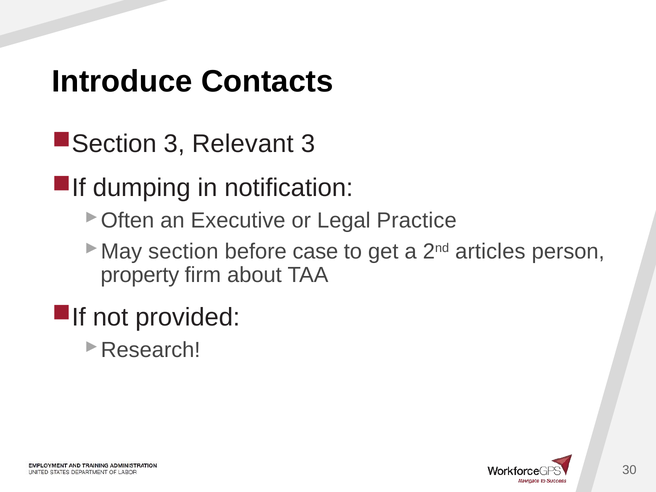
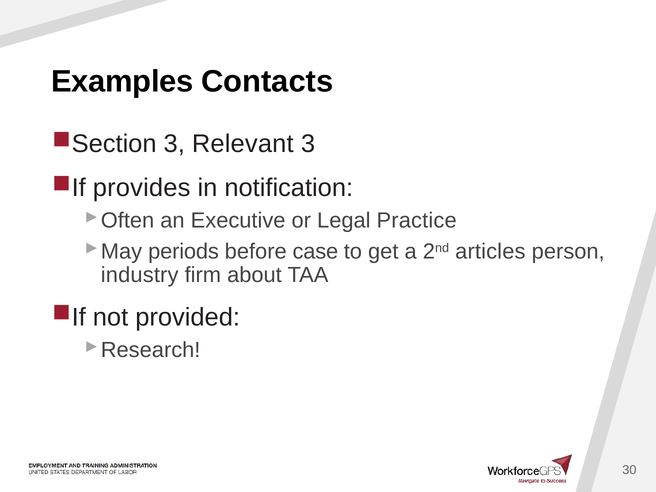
Introduce: Introduce -> Examples (122, 81)
dumping: dumping -> provides (142, 188)
section: section -> periods (184, 252)
property: property -> industry (140, 275)
